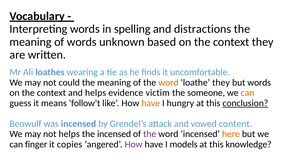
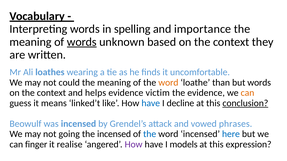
distractions: distractions -> importance (203, 29)
words underline: none -> present (82, 42)
loathe they: they -> than (221, 83)
the someone: someone -> evidence (206, 93)
follow’t: follow’t -> linked’t (85, 103)
have colour: orange -> blue (151, 103)
hungry: hungry -> decline (180, 103)
content: content -> phrases (236, 124)
not helps: helps -> going (69, 134)
the colour: purple -> blue (150, 134)
here colour: orange -> blue (231, 134)
copies: copies -> realise (70, 145)
knowledge: knowledge -> expression (249, 145)
